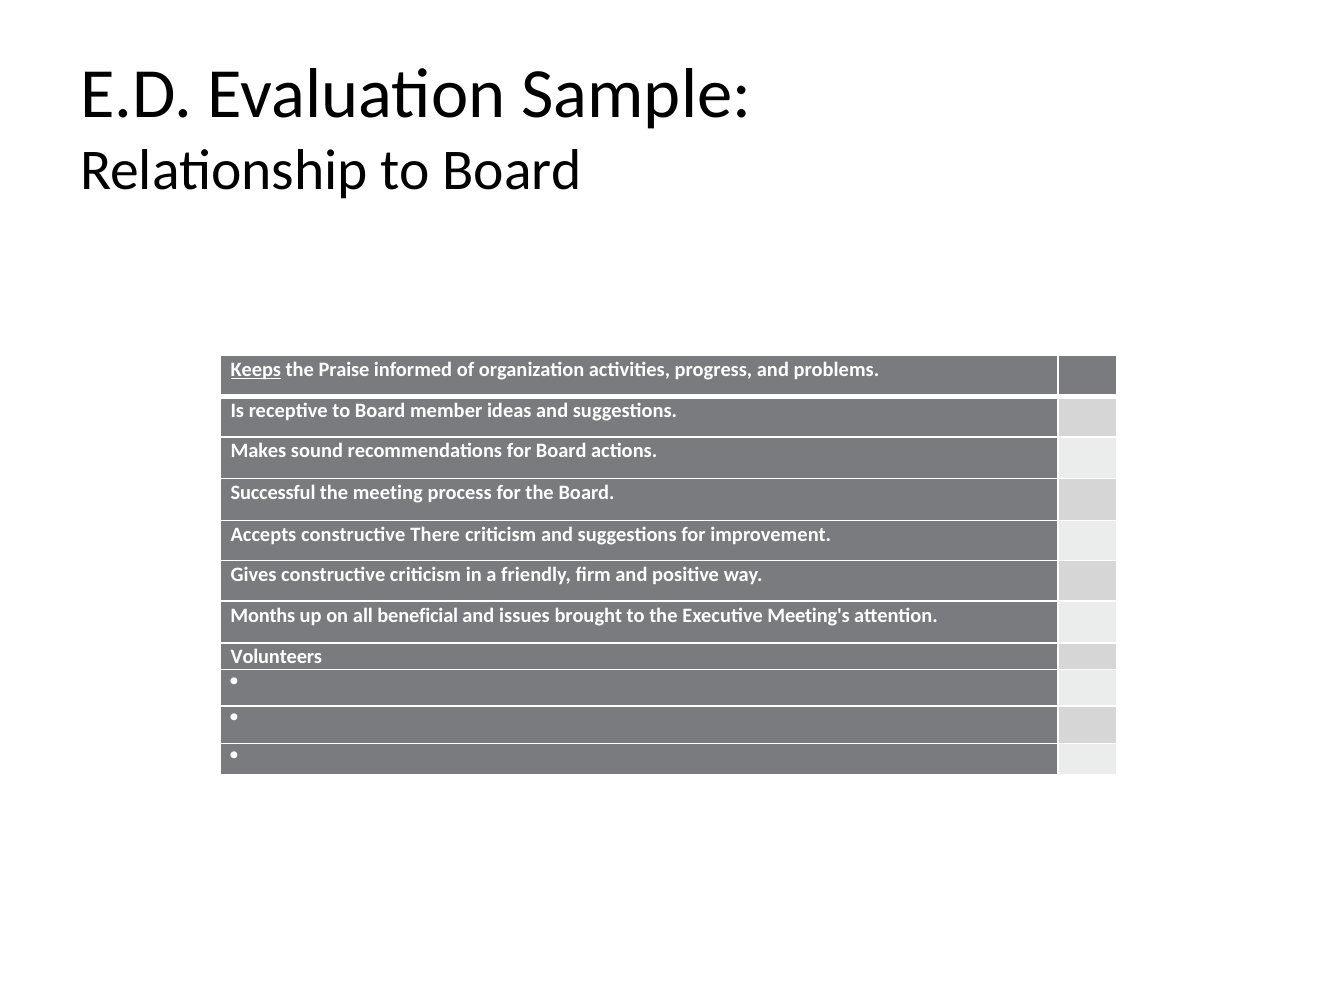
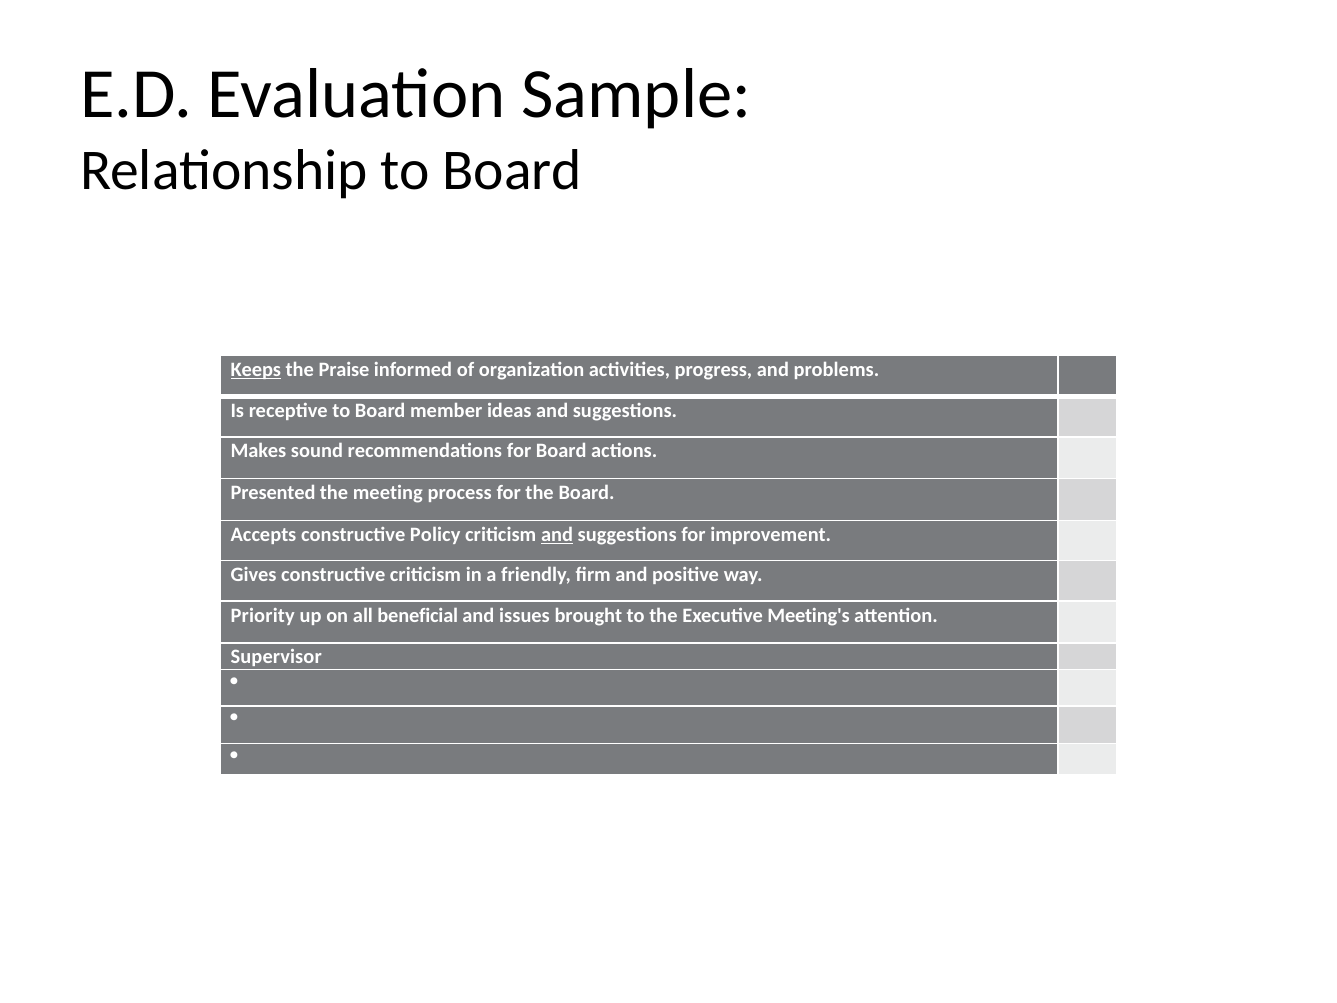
Successful: Successful -> Presented (273, 493)
There: There -> Policy (435, 534)
and underline: none -> present (557, 534)
Months: Months -> Priority (263, 615)
Volunteers: Volunteers -> Supervisor (276, 657)
